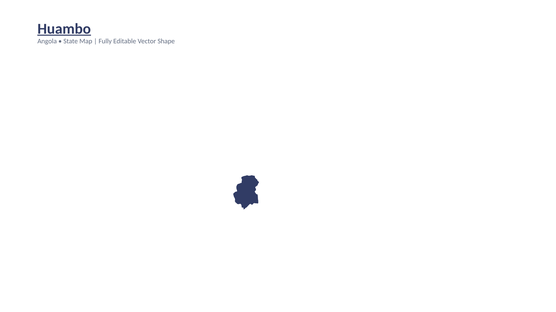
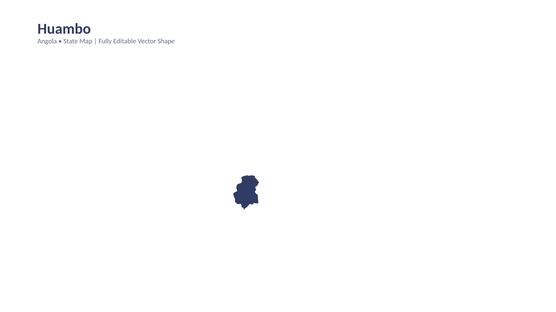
Huambo underline: present -> none (64, 29)
